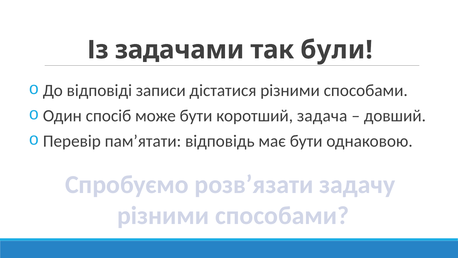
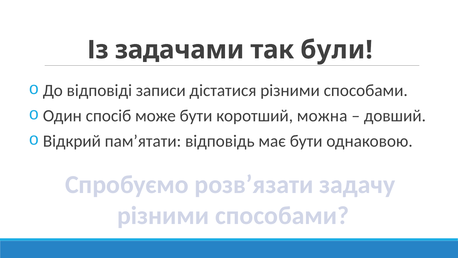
задача: задача -> можна (322, 116)
Перевір: Перевір -> Відкрий (72, 141)
